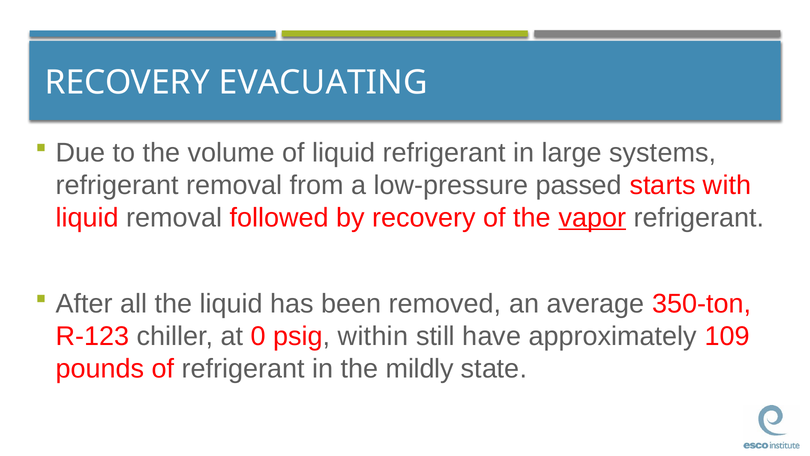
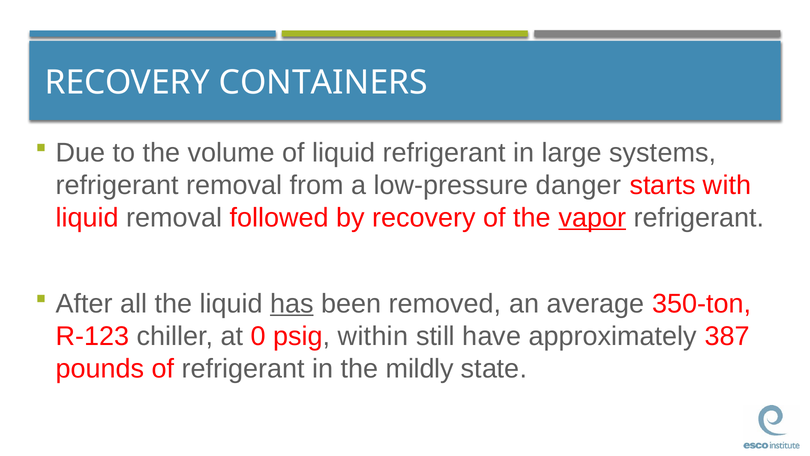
EVACUATING: EVACUATING -> CONTAINERS (323, 83)
passed: passed -> danger (579, 185)
has underline: none -> present (292, 303)
109: 109 -> 387 (727, 336)
